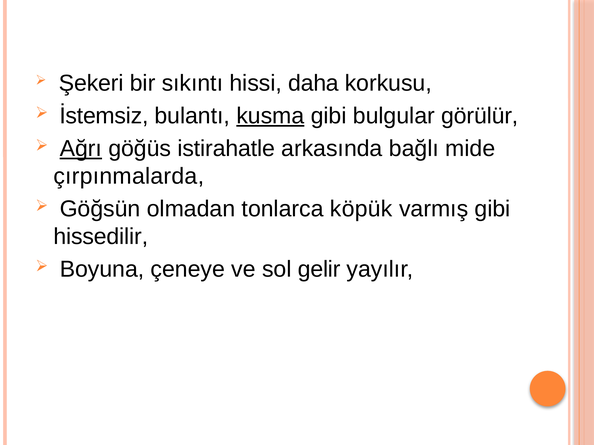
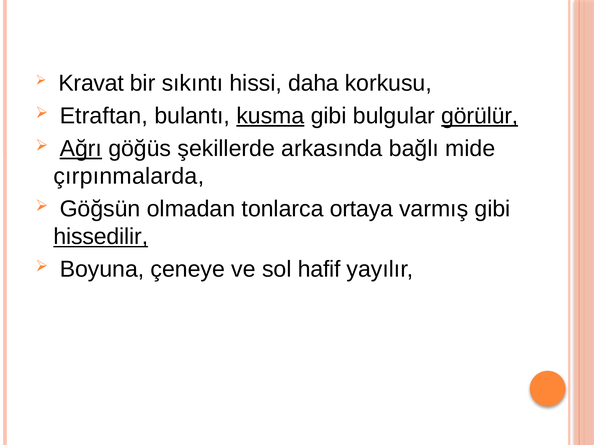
Şekeri: Şekeri -> Kravat (91, 83)
İstemsiz: İstemsiz -> Etraftan (104, 116)
görülür underline: none -> present (480, 116)
istirahatle: istirahatle -> şekillerde (226, 149)
köpük: köpük -> ortaya (361, 209)
hissedilir underline: none -> present (101, 237)
gelir: gelir -> hafif (319, 270)
